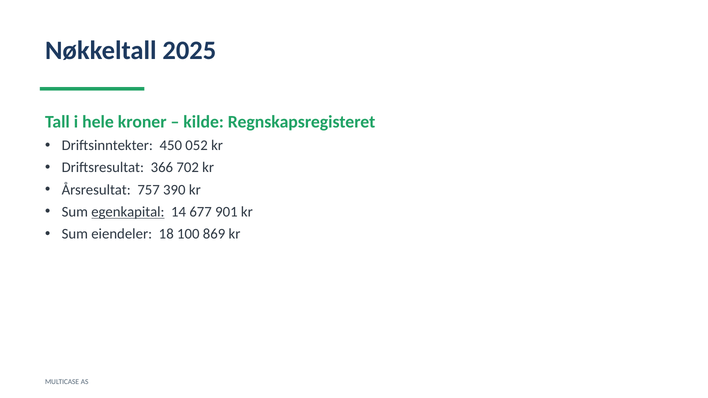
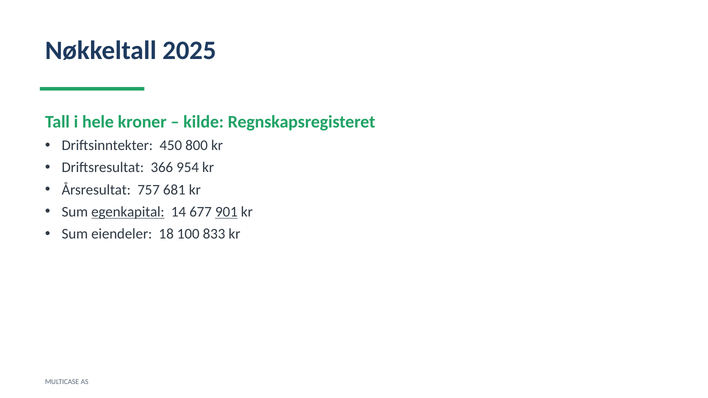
052: 052 -> 800 (197, 146)
702: 702 -> 954 (188, 168)
390: 390 -> 681 (174, 190)
901 underline: none -> present (226, 212)
869: 869 -> 833 (214, 234)
